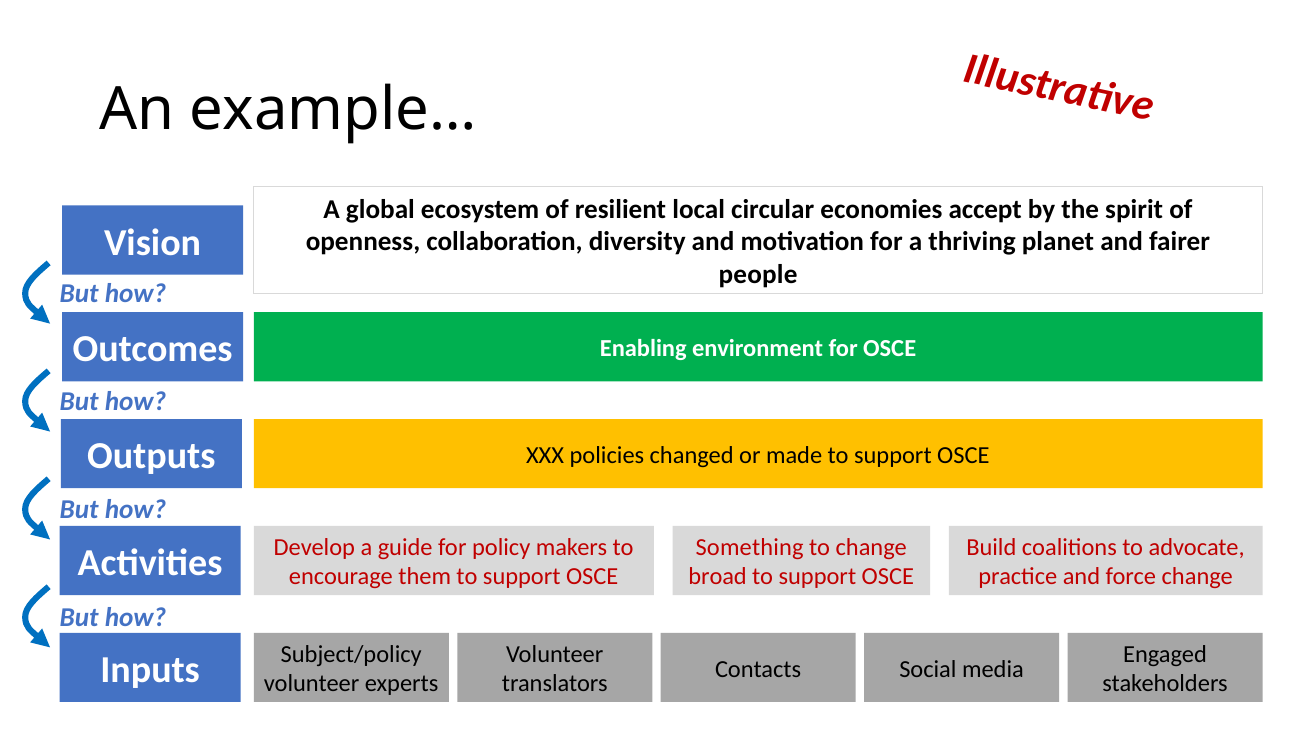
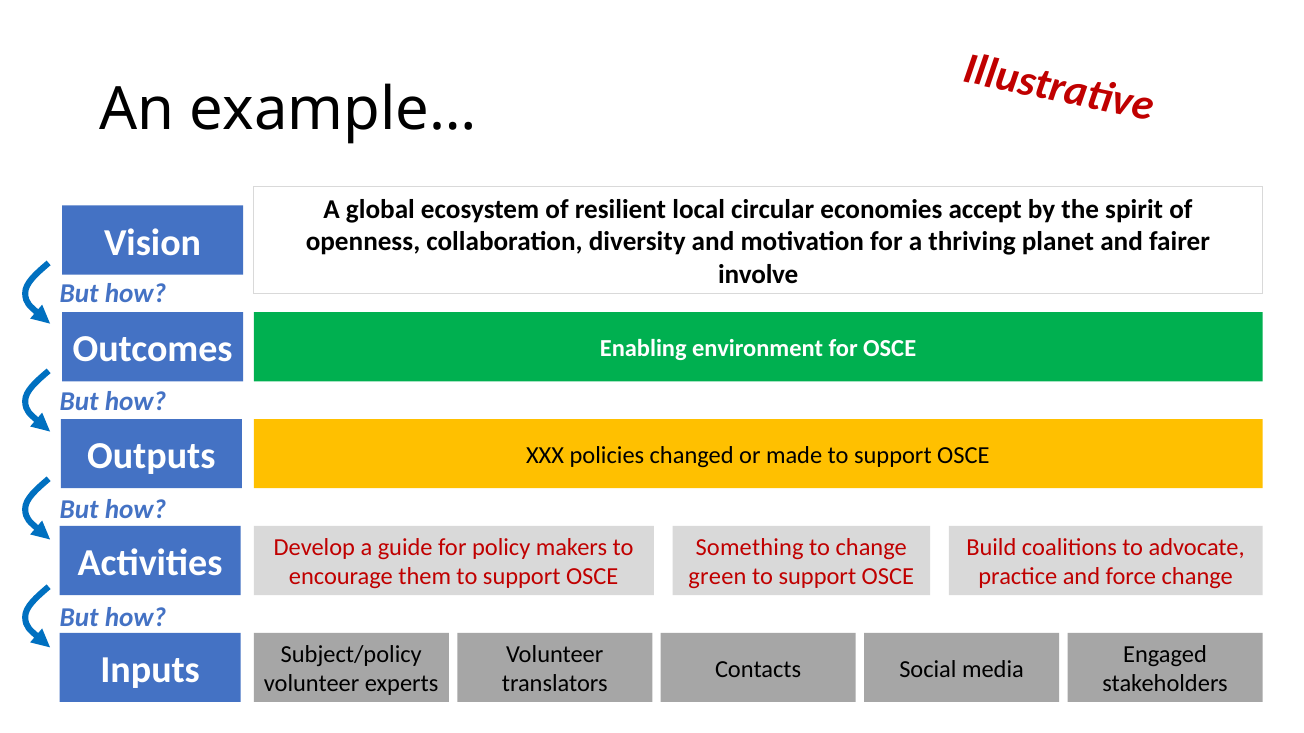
people: people -> involve (758, 275)
broad: broad -> green (717, 577)
